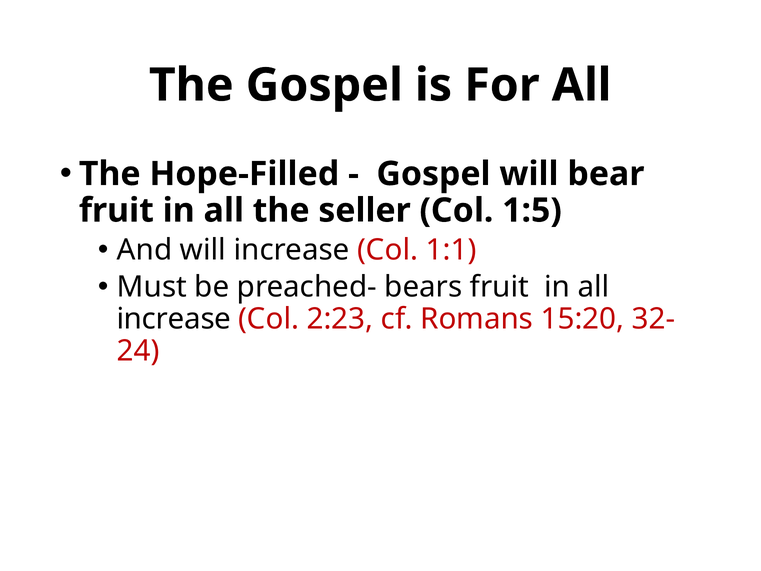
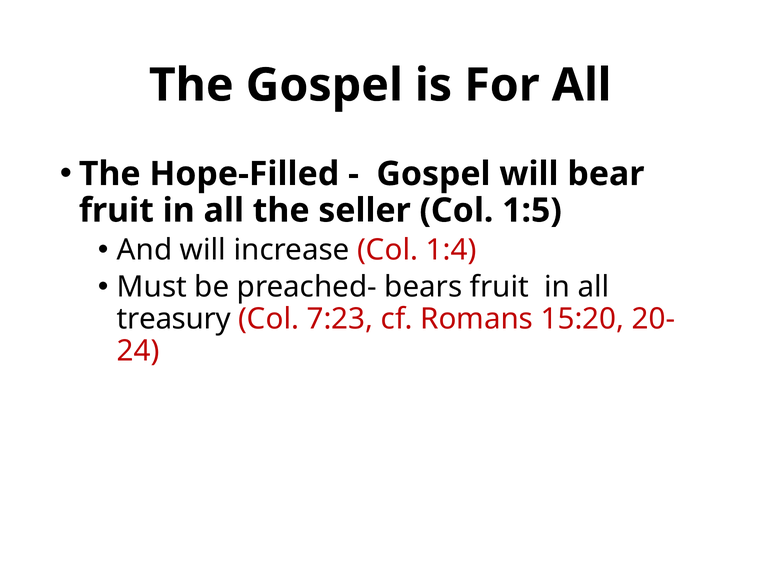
1:1: 1:1 -> 1:4 (451, 250)
increase: increase -> treasury (174, 319)
2:23: 2:23 -> 7:23 (340, 319)
32-: 32- -> 20- (654, 319)
